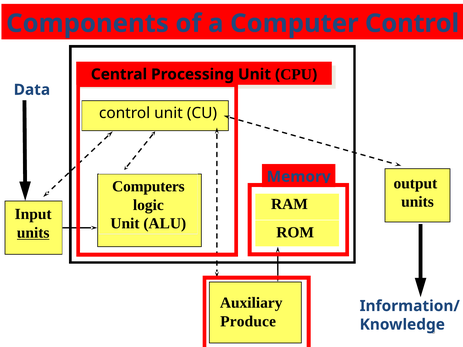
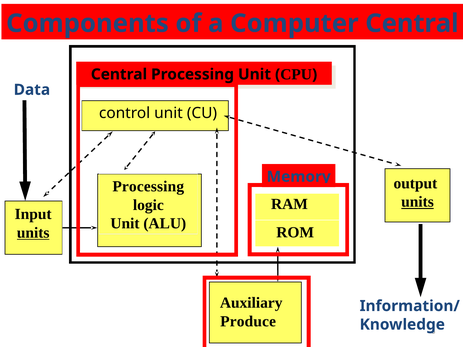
Computer Control: Control -> Central (412, 23)
Computers: Computers -> Processing (148, 187)
units underline: none -> present (418, 202)
